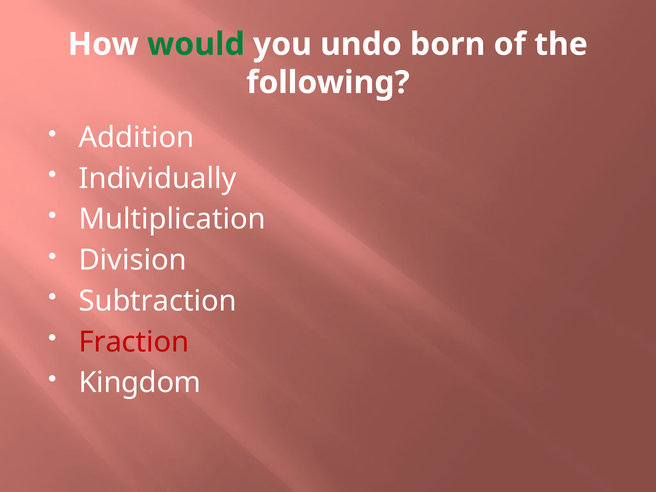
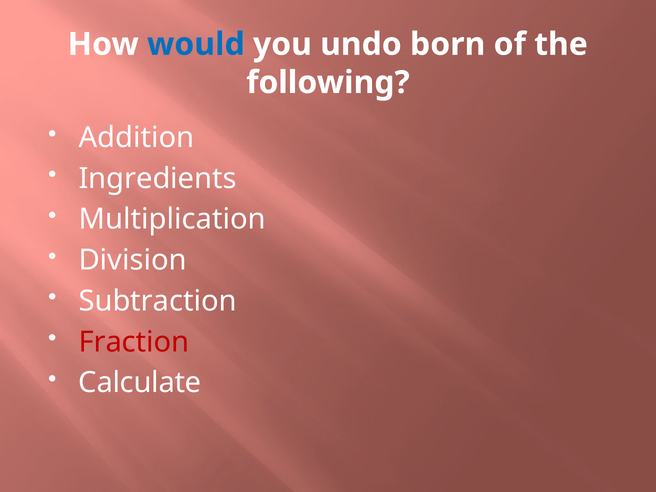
would colour: green -> blue (196, 44)
Individually: Individually -> Ingredients (158, 178)
Kingdom: Kingdom -> Calculate (140, 383)
